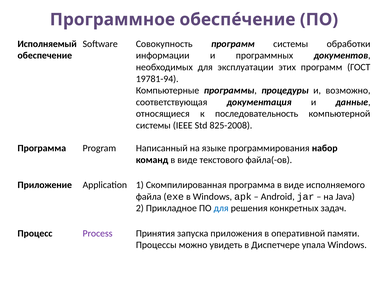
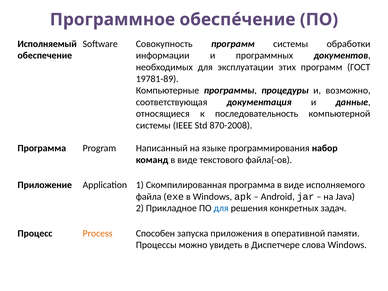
19781-94: 19781-94 -> 19781-89 (157, 79)
825-2008: 825-2008 -> 870-2008 (231, 125)
Process colour: purple -> orange (98, 233)
Принятия: Принятия -> Способен (155, 233)
упала: упала -> слова (314, 245)
